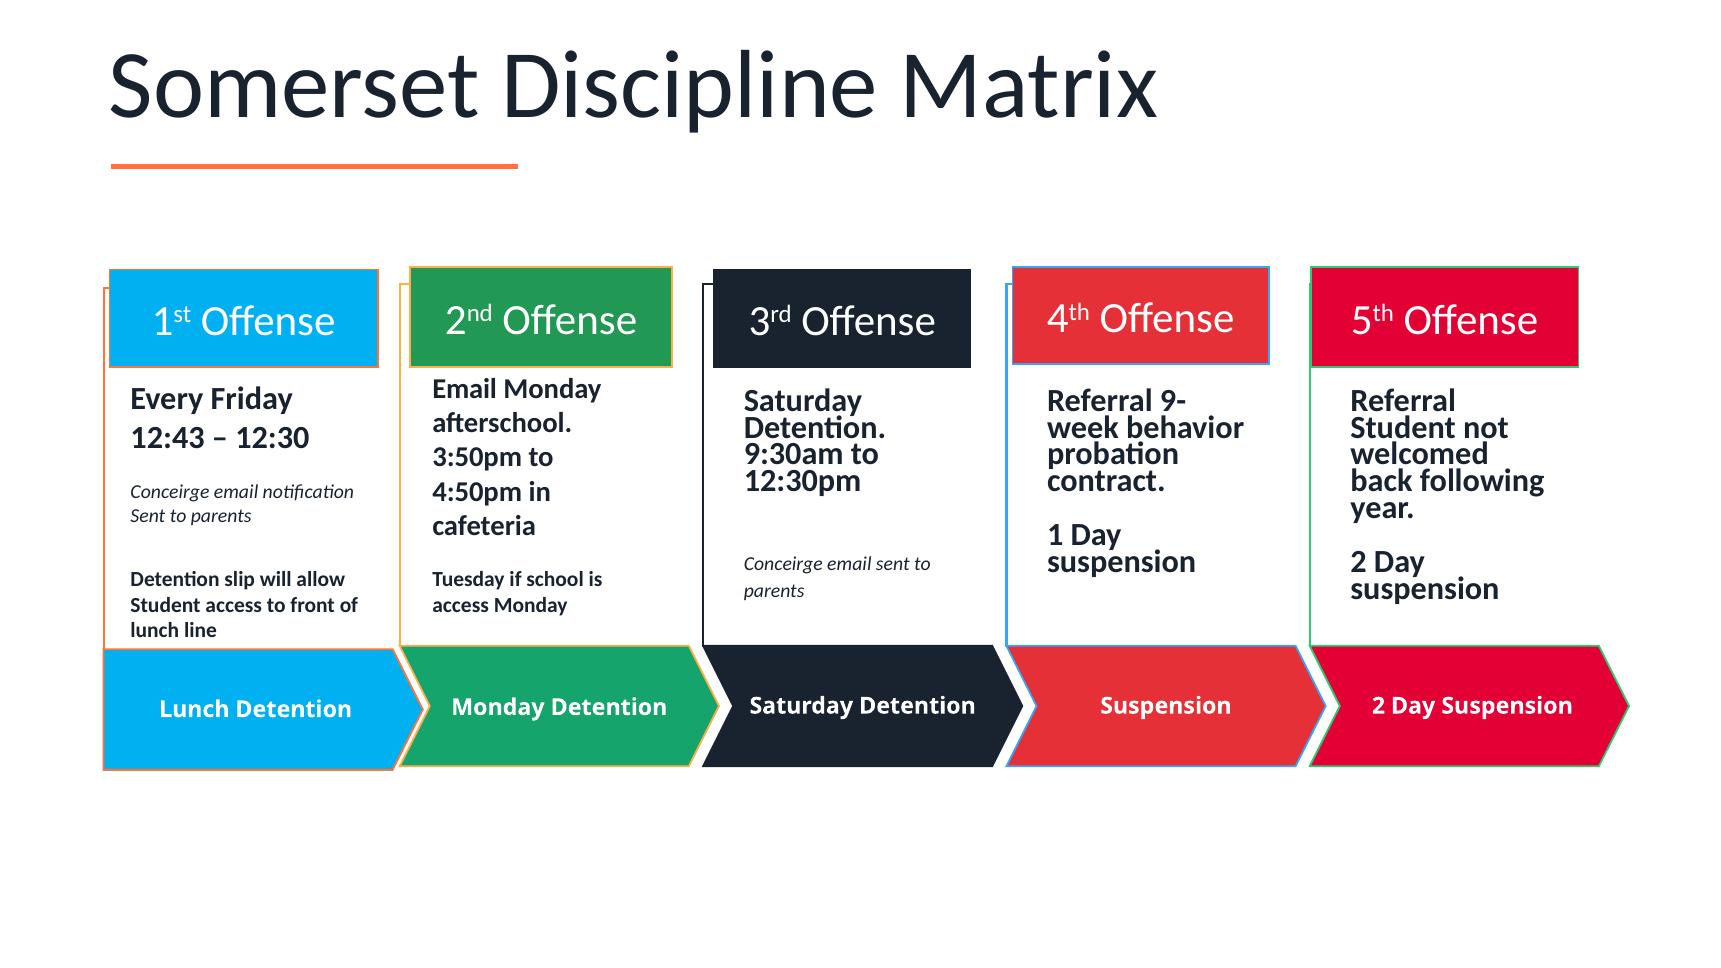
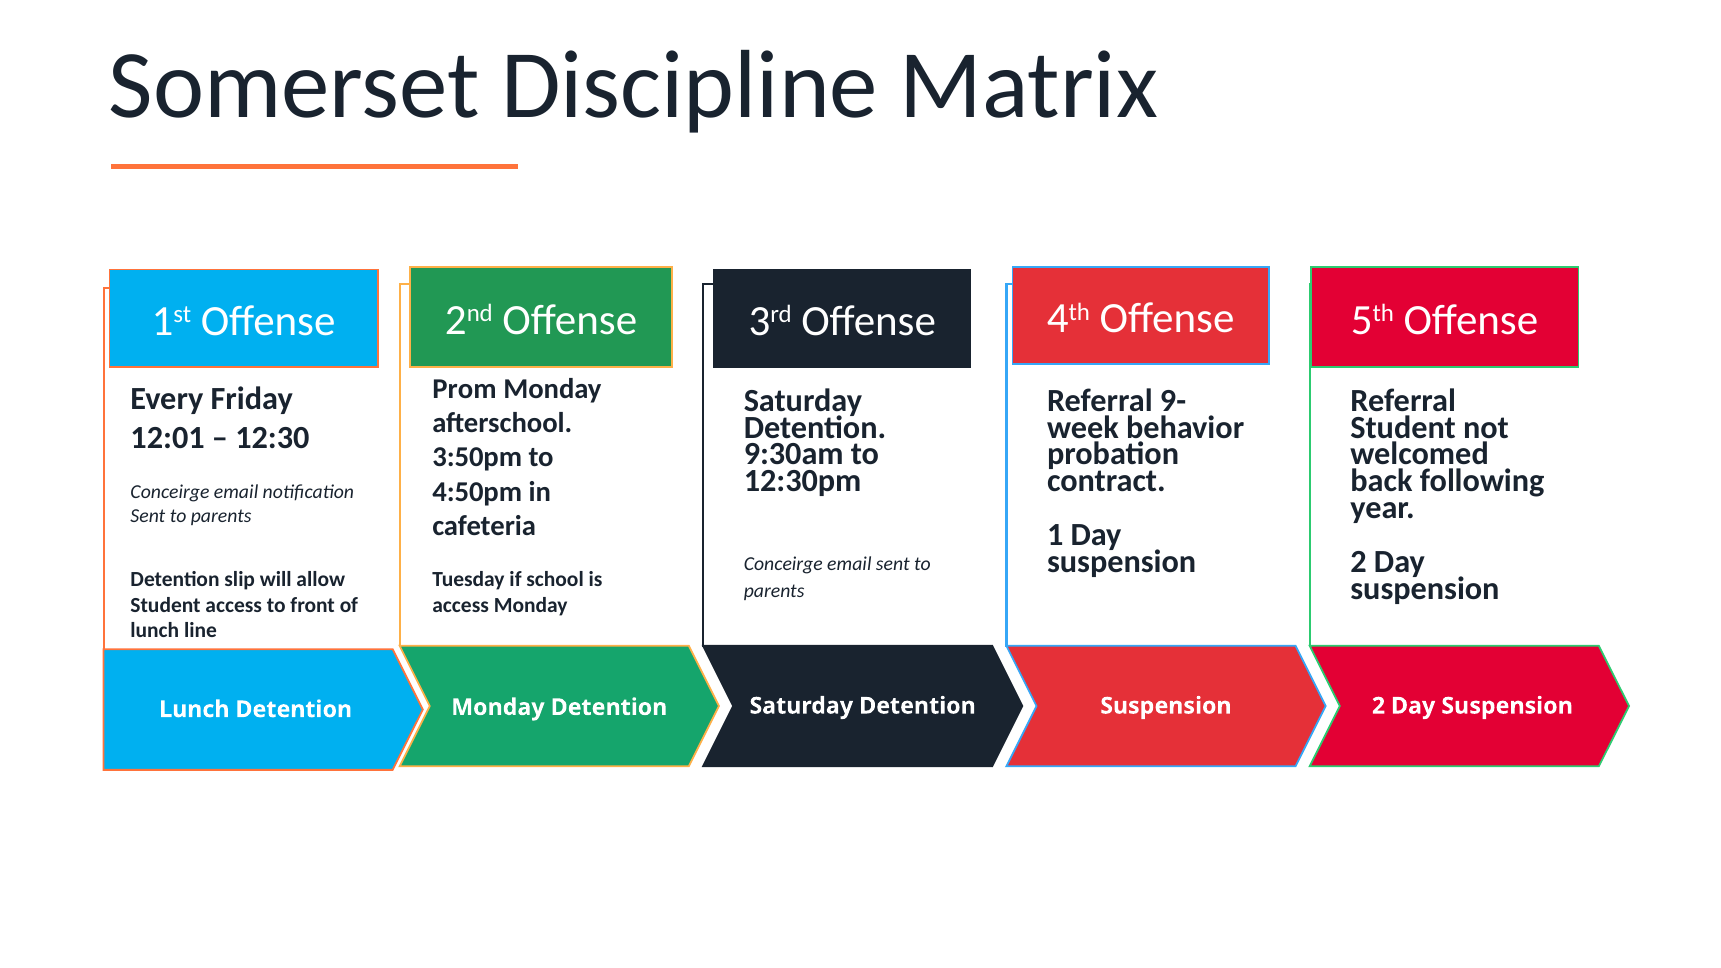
Email: Email -> Prom (465, 389)
12:43: 12:43 -> 12:01 (168, 438)
